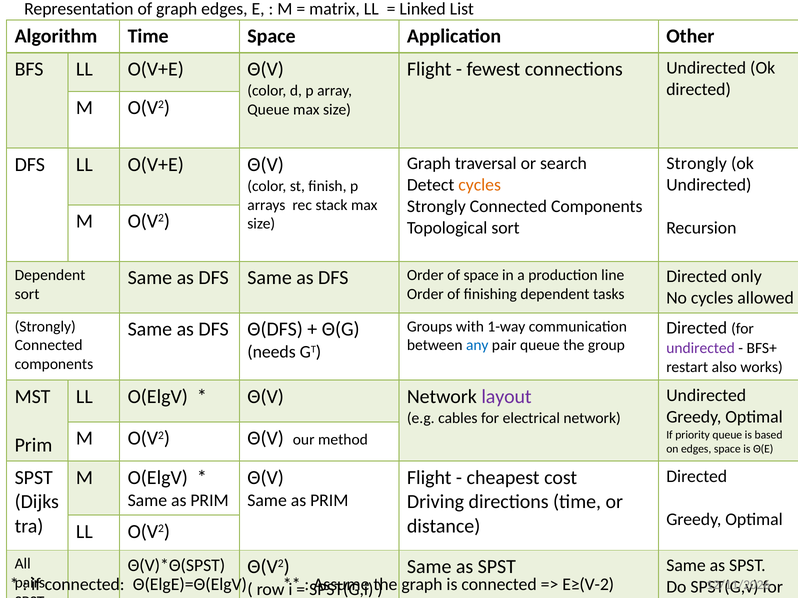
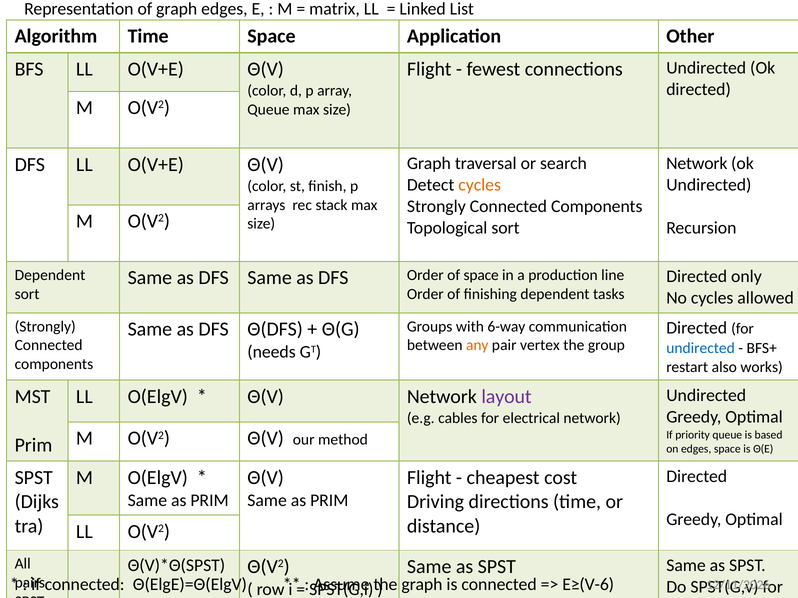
Strongly: Strongly -> Network (697, 163)
1-way: 1-way -> 6-way (506, 327)
any colour: blue -> orange (477, 346)
pair queue: queue -> vertex (540, 346)
undirected colour: purple -> blue (701, 348)
E≥(V-2: E≥(V-2 -> E≥(V-6 (588, 585)
